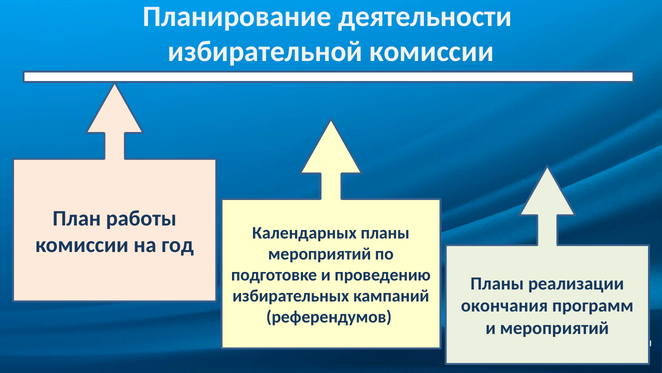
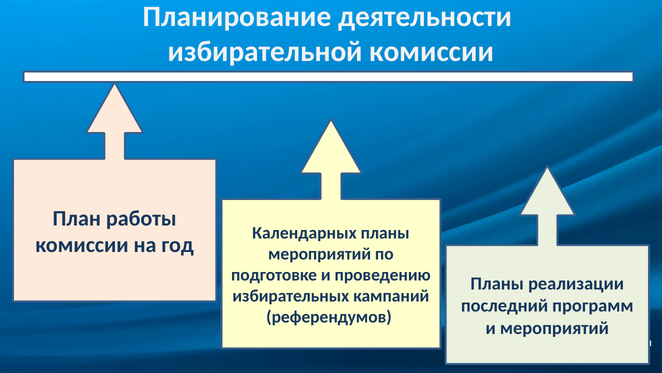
окончания: окончания -> последний (505, 305)
